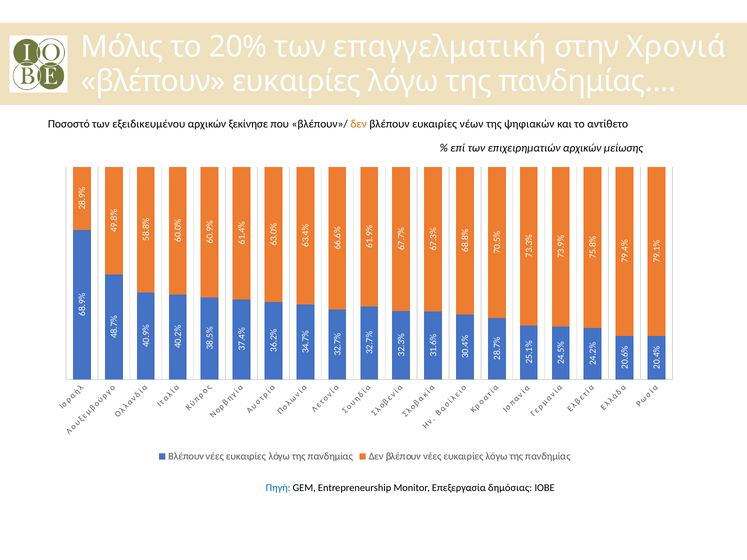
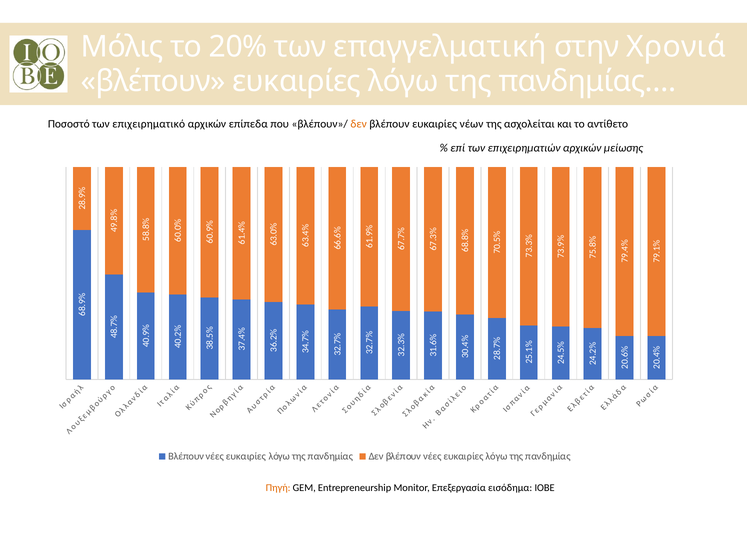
εξειδικευμένου: εξειδικευμένου -> επιχειρηματικό (149, 124)
ξεκίνησε: ξεκίνησε -> επίπεδα (248, 124)
ψηφιακών: ψηφιακών -> ασχολείται (529, 124)
Πηγή colour: blue -> orange (278, 488)
δημόσιας: δημόσιας -> εισόδημα (510, 488)
